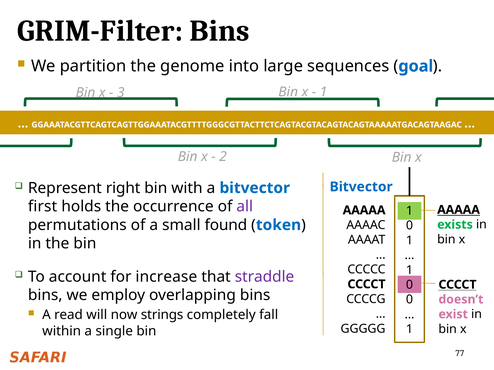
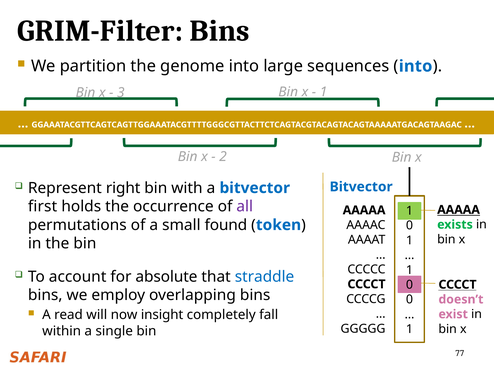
goal: goal -> into (416, 66)
increase: increase -> absolute (166, 277)
straddle colour: purple -> blue (265, 277)
strings: strings -> insight (162, 315)
